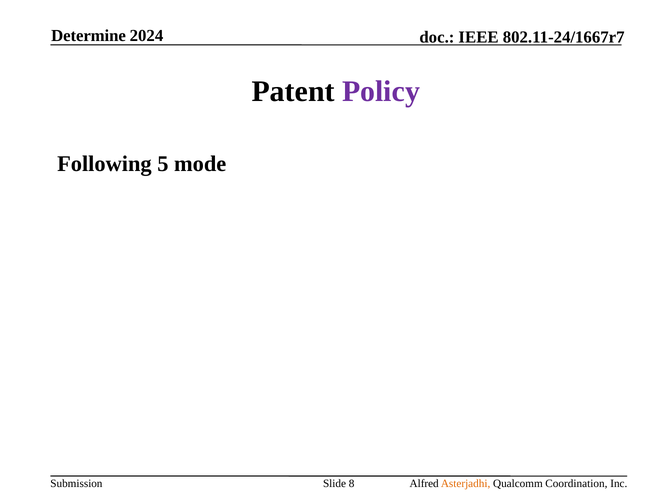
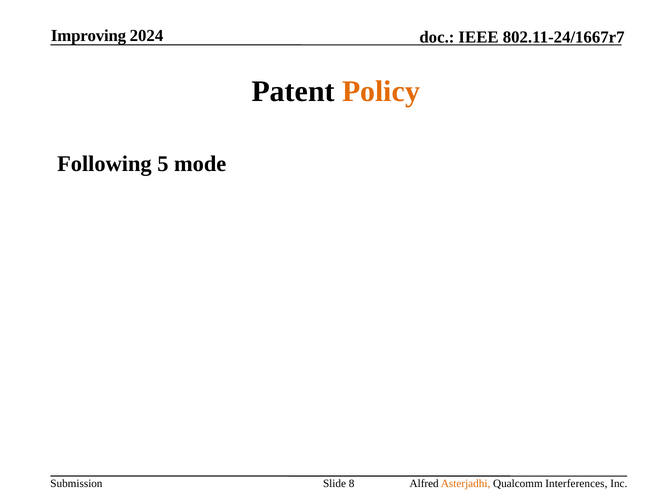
Determine: Determine -> Improving (89, 36)
Policy colour: purple -> orange (381, 92)
Coordination: Coordination -> Interferences (576, 483)
